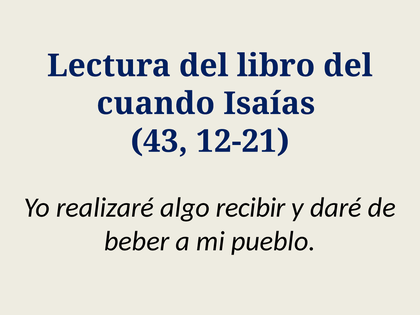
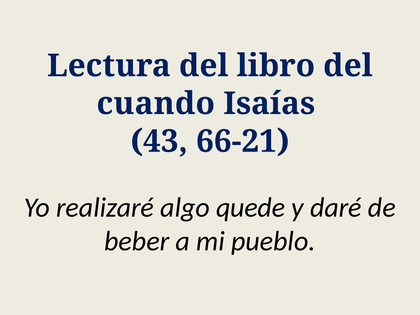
12-21: 12-21 -> 66-21 (243, 141)
recibir: recibir -> quede (251, 208)
